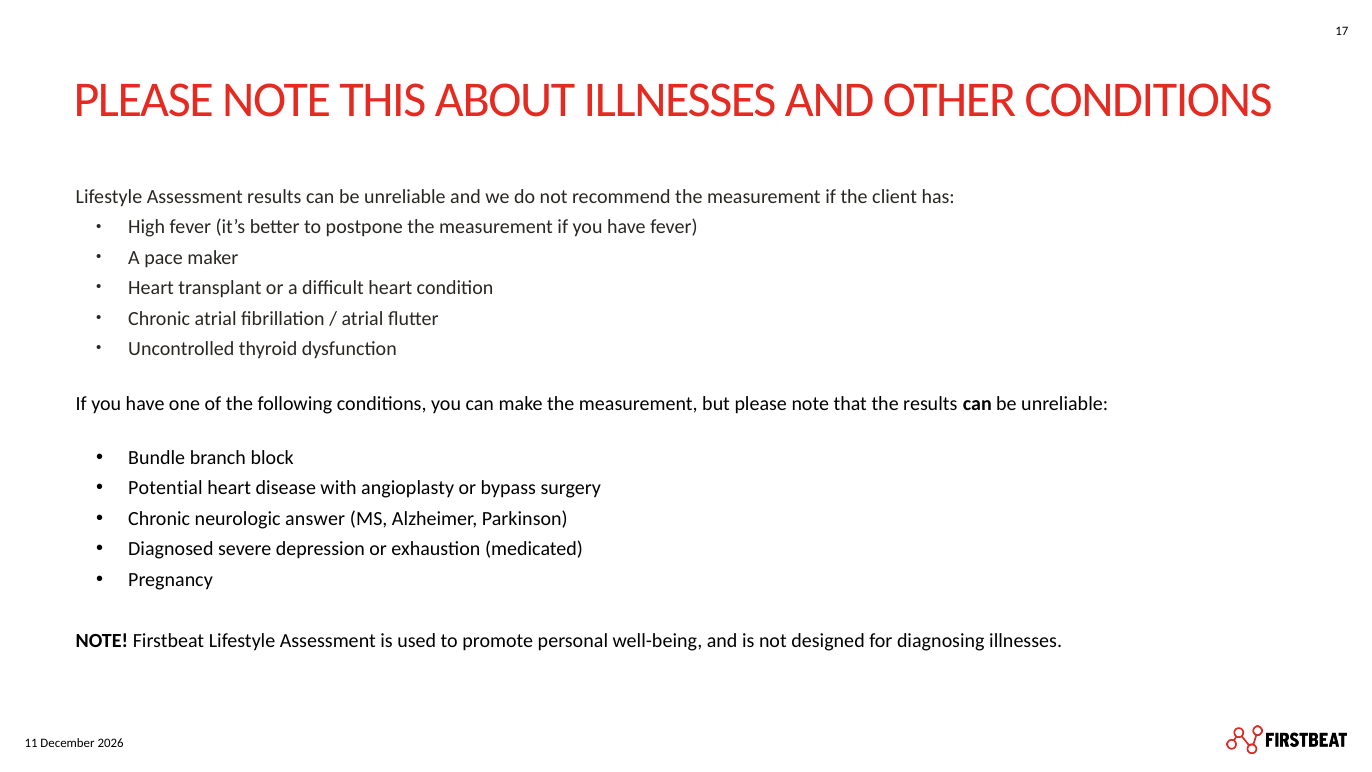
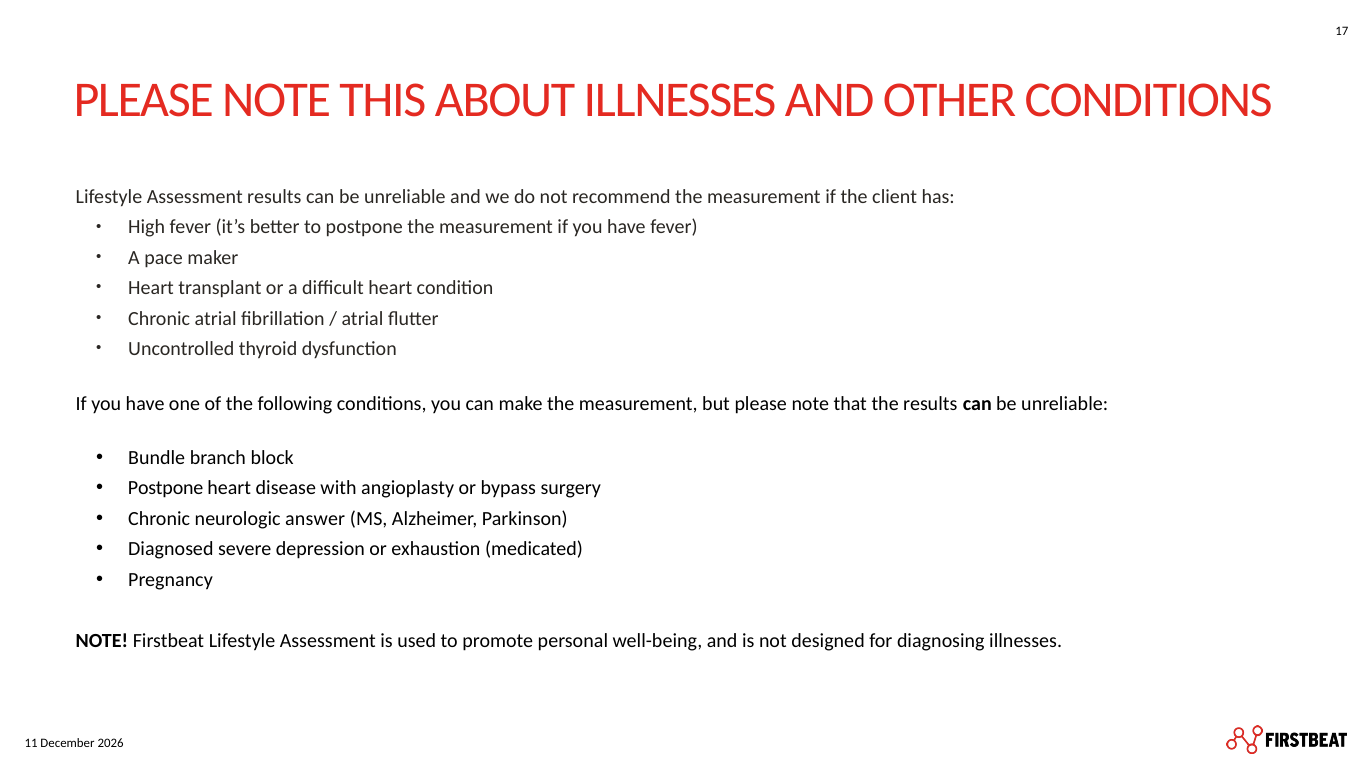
Potential: Potential -> Postpone (166, 488)
